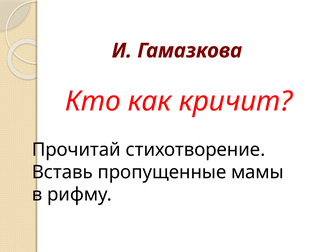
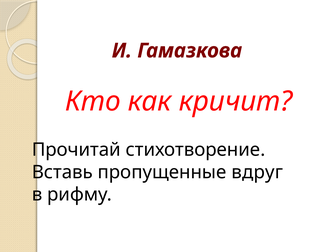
мамы: мамы -> вдруг (257, 172)
